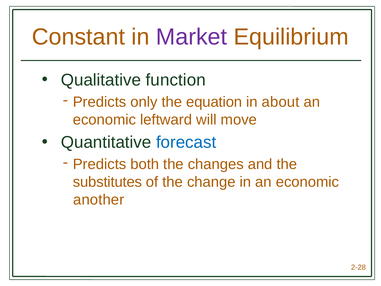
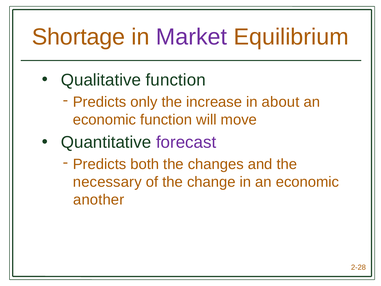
Constant: Constant -> Shortage (79, 37)
equation: equation -> increase (214, 102)
economic leftward: leftward -> function (166, 120)
forecast colour: blue -> purple (186, 142)
substitutes: substitutes -> necessary (107, 182)
